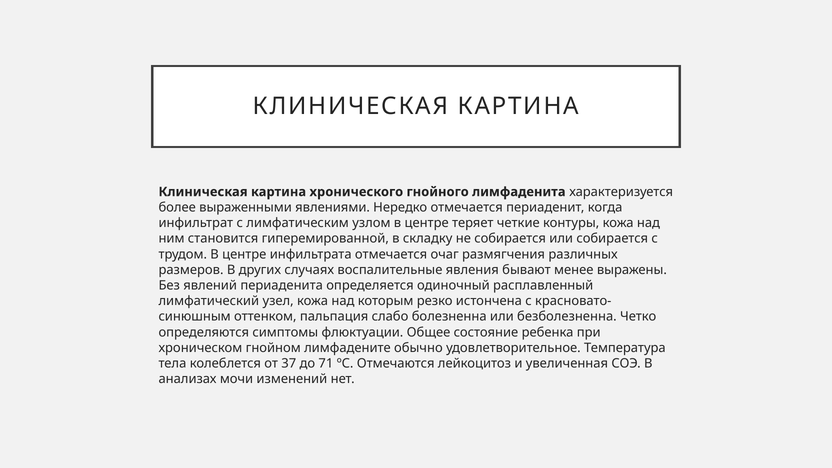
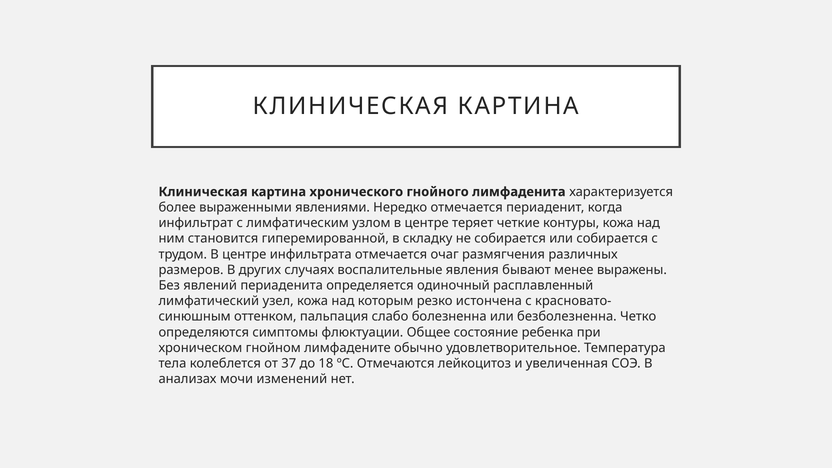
71: 71 -> 18 (326, 363)
